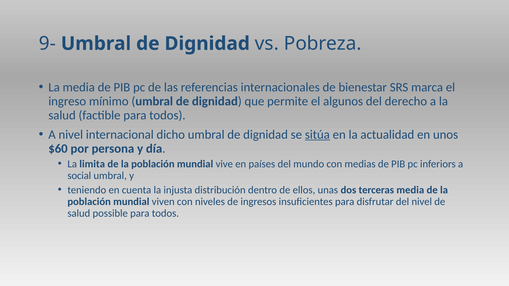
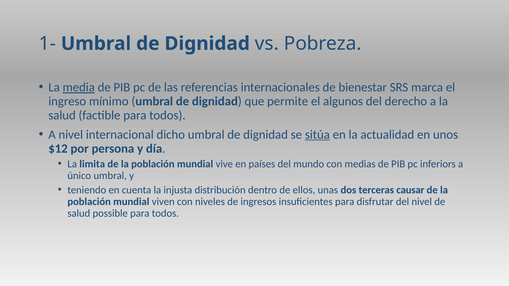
9-: 9- -> 1- (47, 44)
media underline: none -> present (79, 87)
$60: $60 -> $12 (58, 149)
social: social -> único (79, 176)
terceras media: media -> causar (410, 190)
